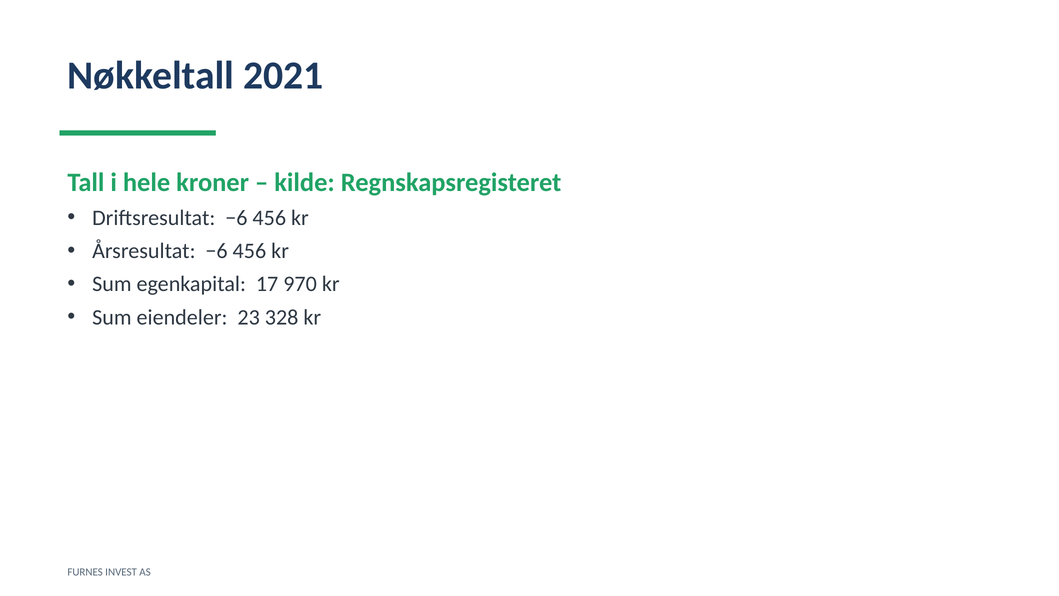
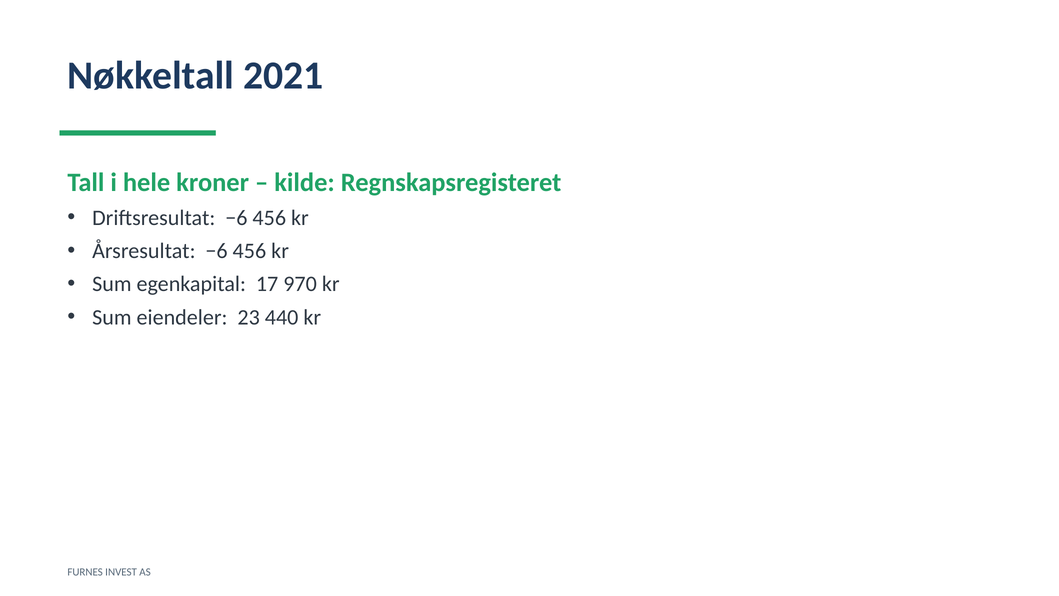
328: 328 -> 440 (282, 317)
